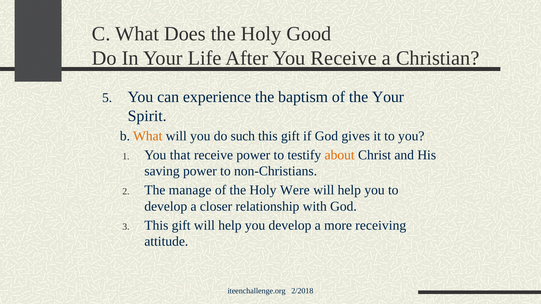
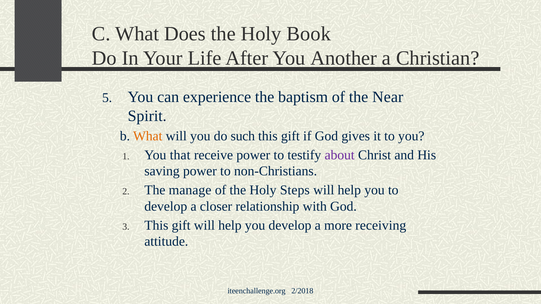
Good: Good -> Book (309, 34)
You Receive: Receive -> Another (344, 58)
the Your: Your -> Near (388, 97)
about colour: orange -> purple (340, 155)
Were: Were -> Steps (295, 190)
